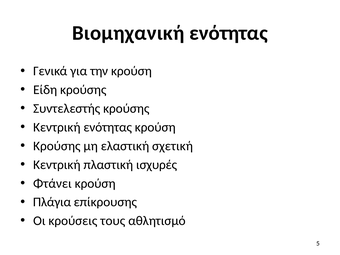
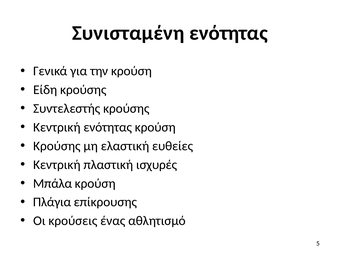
Βιομηχανική: Βιομηχανική -> Συνισταμένη (128, 33)
σχετική: σχετική -> ευθείες (173, 146)
Φτάνει: Φτάνει -> Μπάλα (53, 183)
τους: τους -> ένας (113, 221)
